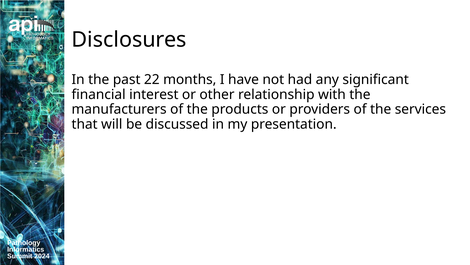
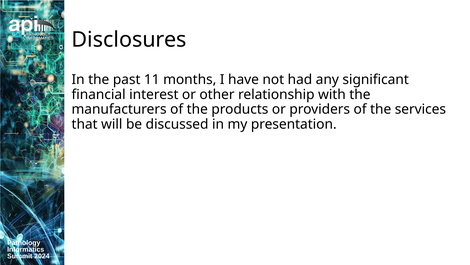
22: 22 -> 11 (152, 79)
